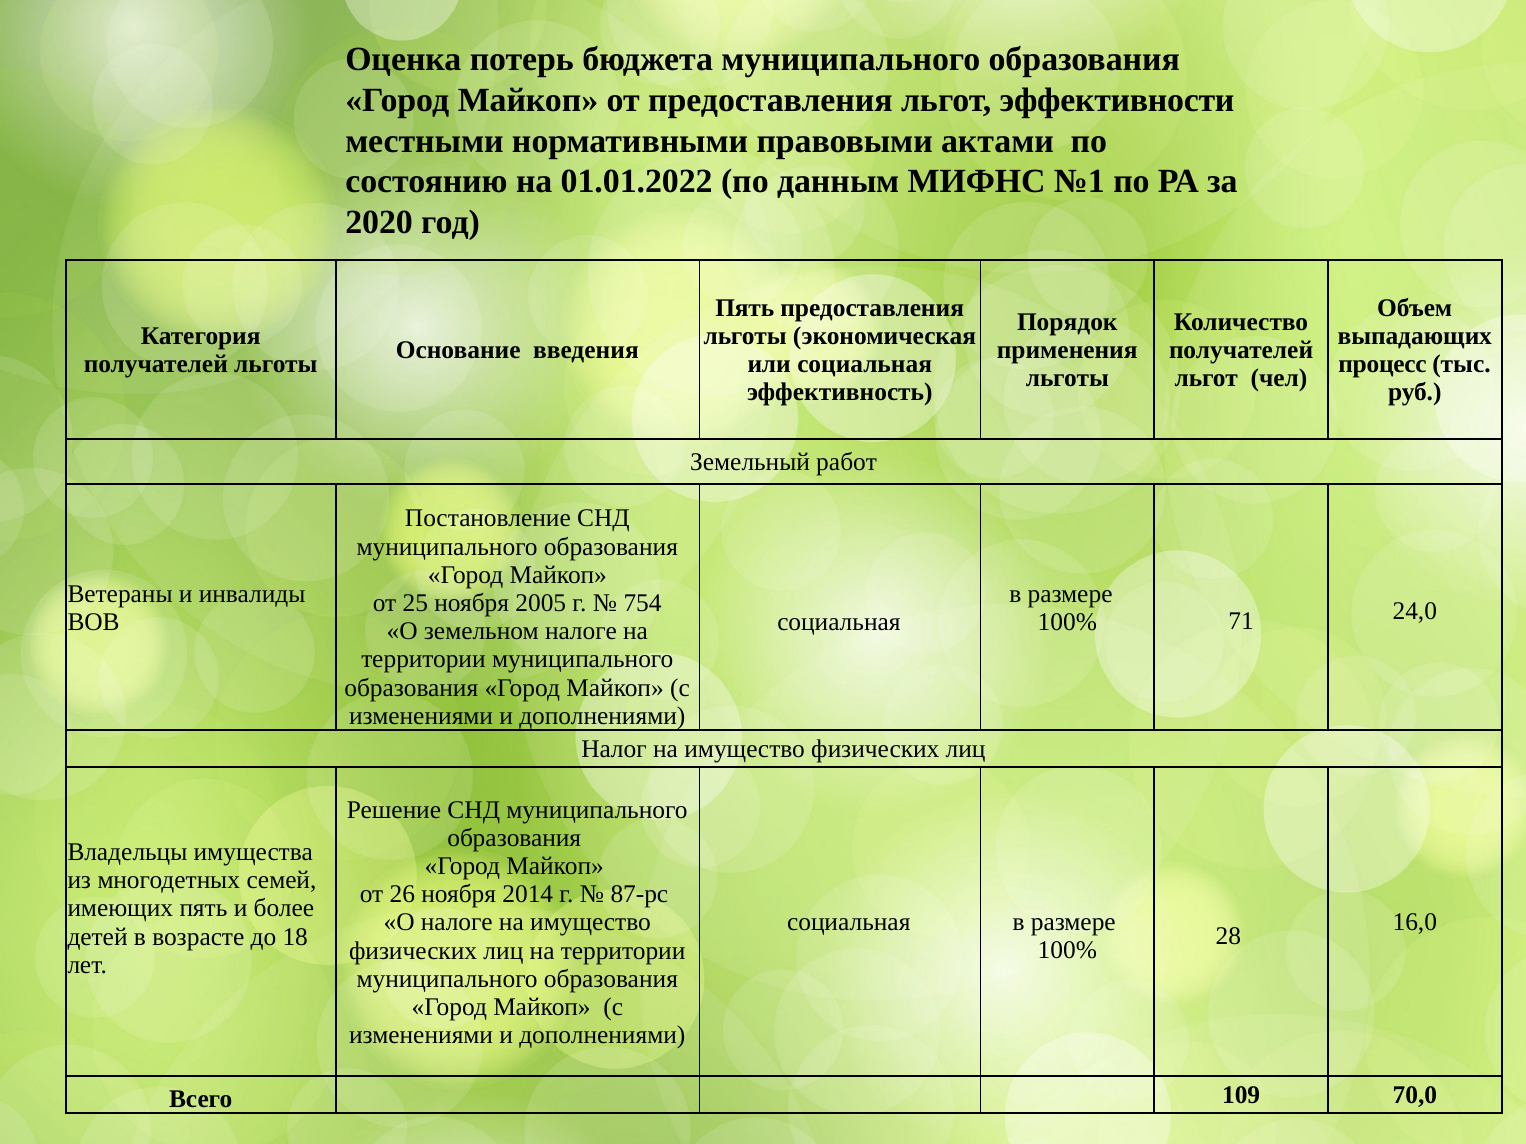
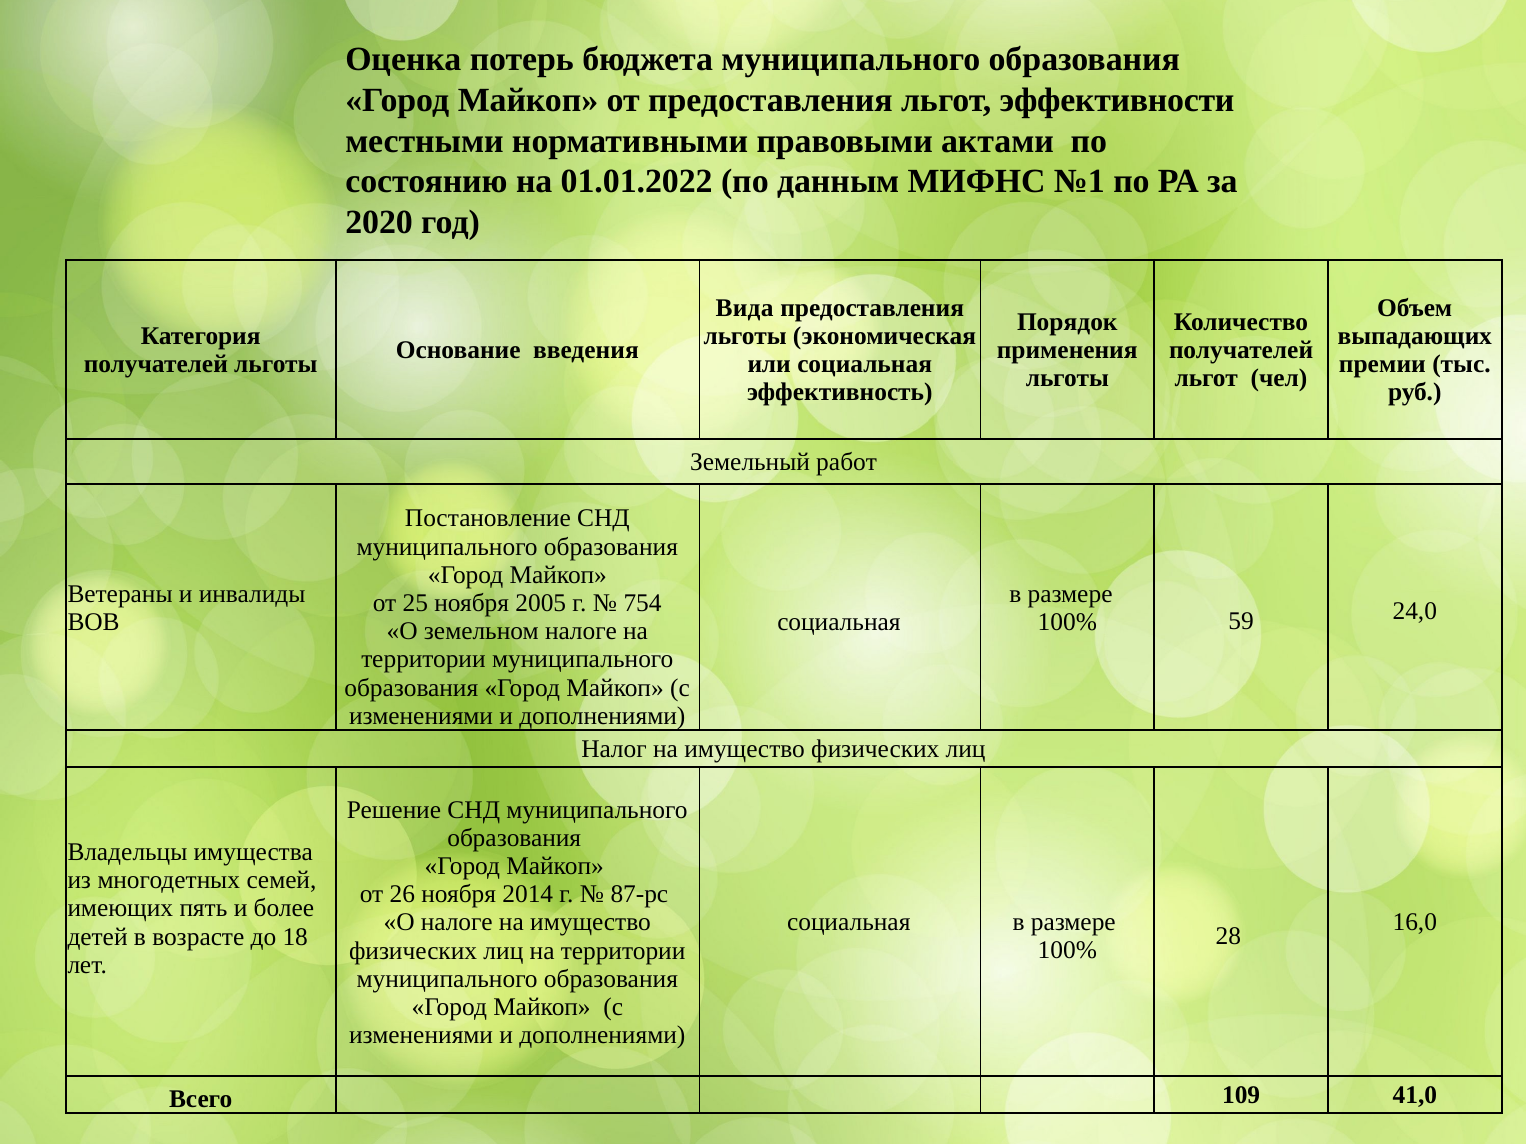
Пять: Пять -> Вида (745, 308)
процесс: процесс -> премии (1382, 364)
71: 71 -> 59 (1241, 622)
70,0: 70,0 -> 41,0 (1415, 1095)
